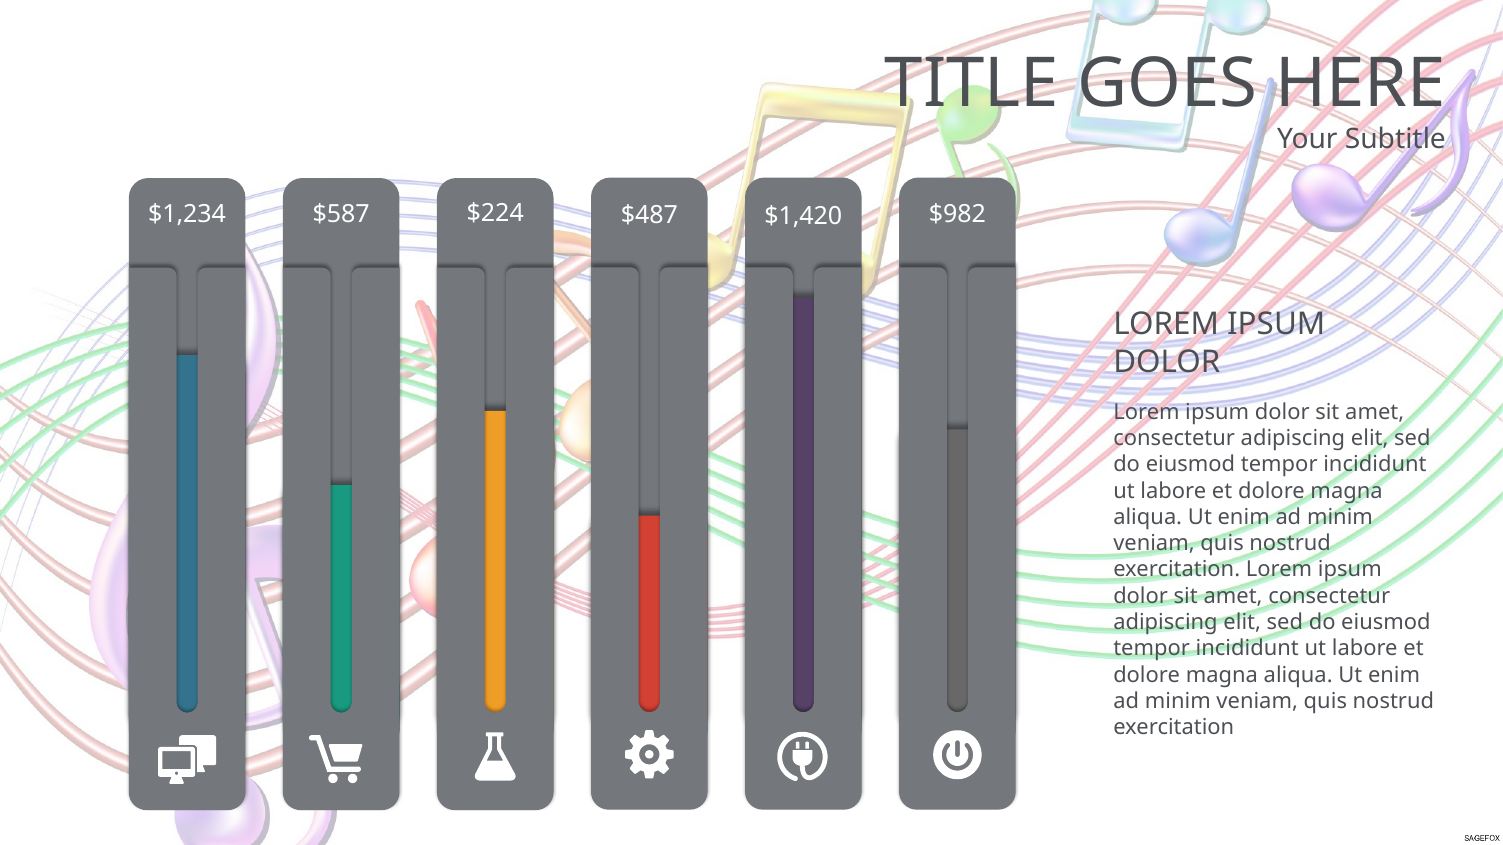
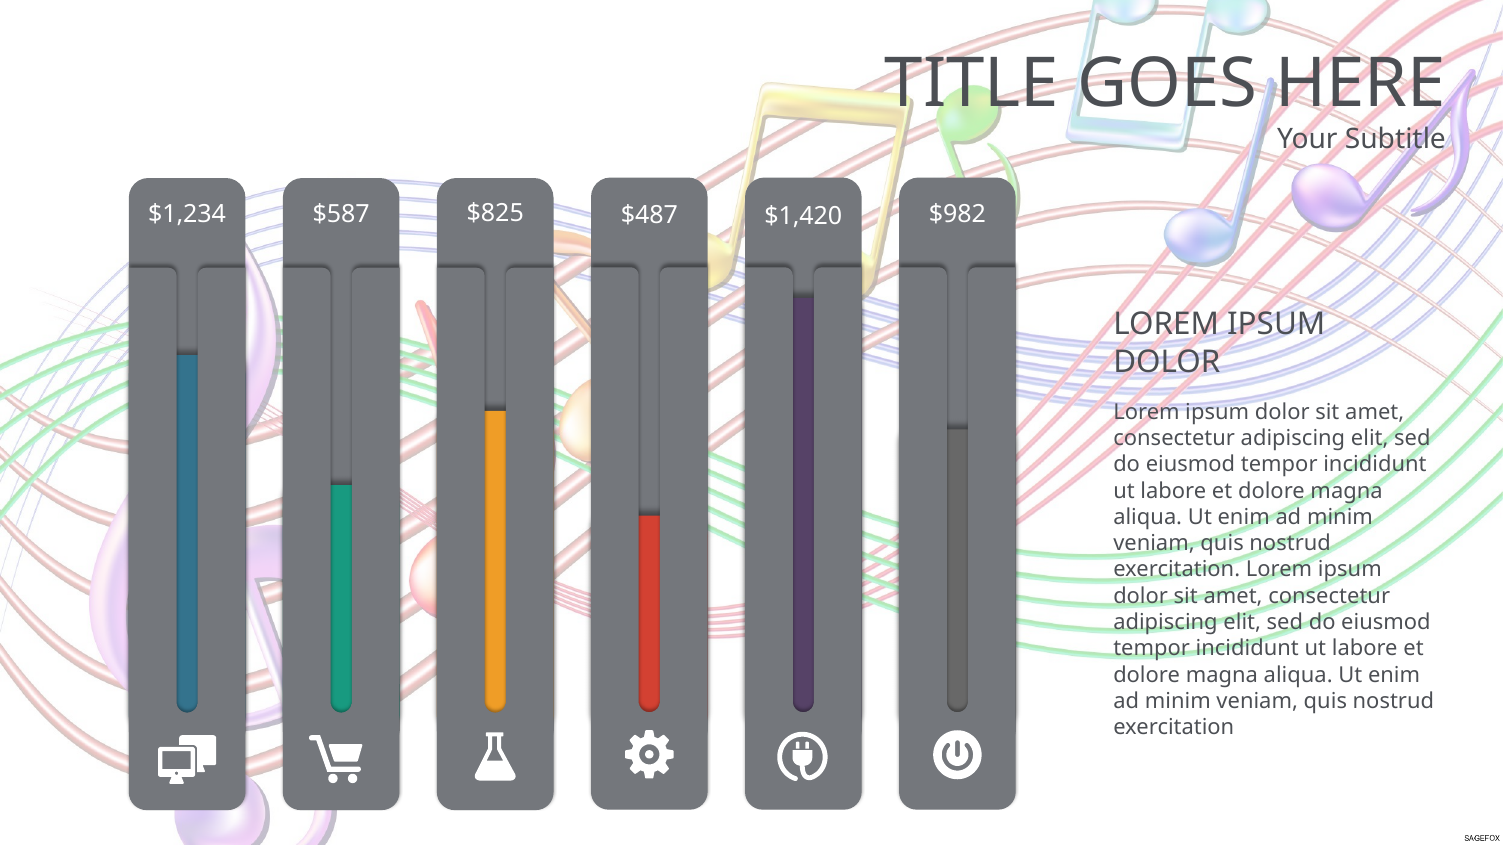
$224: $224 -> $825 (495, 214)
